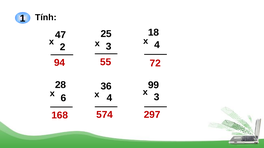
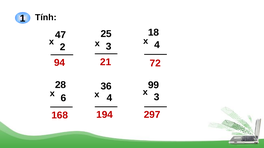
55: 55 -> 21 (106, 62)
574: 574 -> 194 (105, 115)
